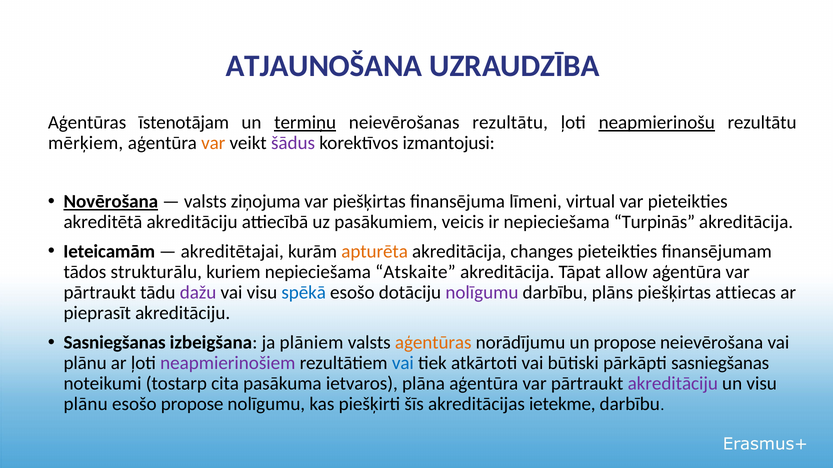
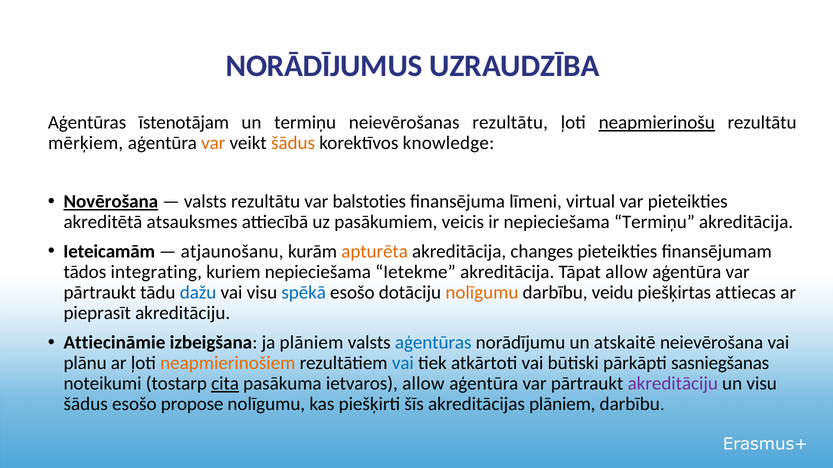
ATJAUNOŠANA: ATJAUNOŠANA -> NORĀDĪJUMUS (324, 66)
termiņu underline: present -> none (305, 123)
šādus colour: purple -> orange (293, 143)
izmantojusi: izmantojusi -> knowledge (448, 143)
valsts ziņojuma: ziņojuma -> rezultātu (266, 202)
var piešķirtas: piešķirtas -> balstoties (369, 202)
akreditētā akreditāciju: akreditāciju -> atsauksmes (192, 222)
nepieciešama Turpinās: Turpinās -> Termiņu (654, 222)
akreditētajai: akreditētajai -> atjaunošanu (232, 252)
strukturālu: strukturālu -> integrating (156, 272)
Atskaite: Atskaite -> Ietekme (415, 272)
dažu colour: purple -> blue (198, 293)
nolīgumu colour: purple -> orange (482, 293)
plāns: plāns -> veidu (613, 293)
Sasniegšanas: Sasniegšanas -> Attiecināmie (114, 343)
aģentūras colour: orange -> blue (433, 343)
un propose: propose -> atskaitē (625, 343)
neapmierinošiem colour: purple -> orange (228, 363)
cita underline: none -> present (225, 384)
ietvaros plāna: plāna -> allow (423, 384)
plānu: plānu -> šādus (86, 405)
akreditācijas ietekme: ietekme -> plāniem (562, 405)
